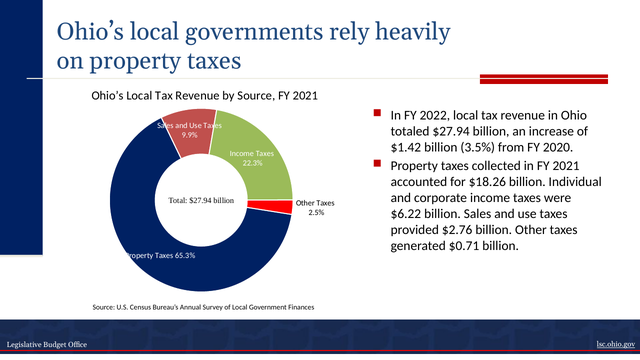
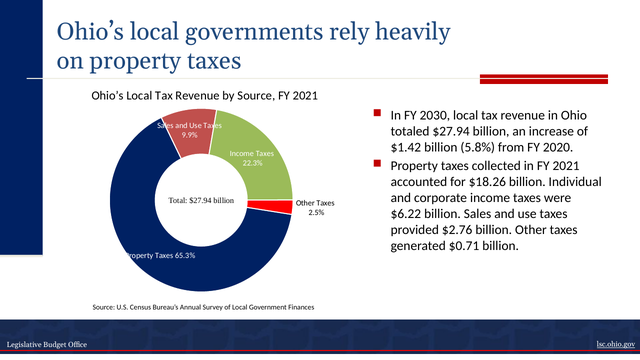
2022: 2022 -> 2030 (435, 115)
3.5%: 3.5% -> 5.8% (478, 147)
